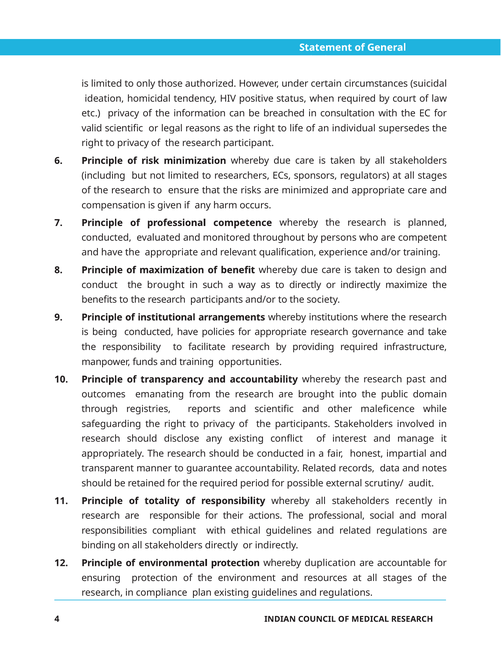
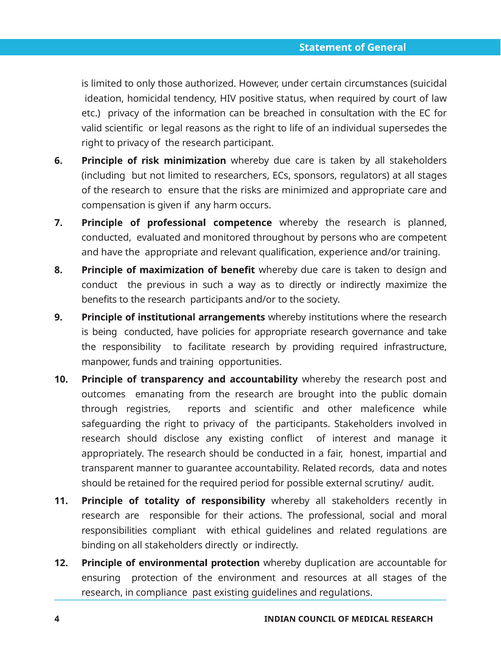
the brought: brought -> previous (166, 285)
past: past -> post (416, 380)
plan: plan -> past (202, 593)
